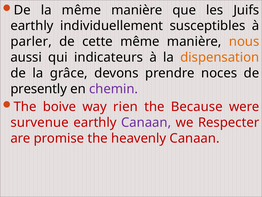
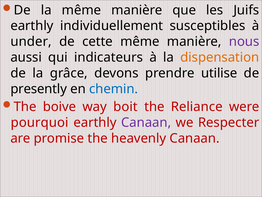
parler: parler -> under (31, 42)
nous colour: orange -> purple (244, 42)
noces: noces -> utilise (219, 73)
chemin colour: purple -> blue (114, 89)
rien: rien -> boit (125, 107)
Because: Because -> Reliance (197, 107)
survenue: survenue -> pourquoi (40, 122)
